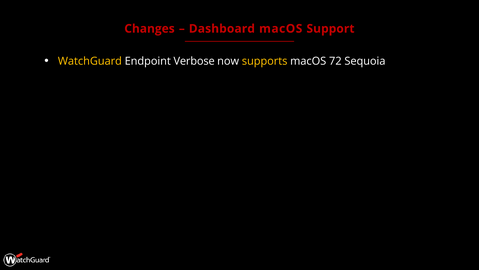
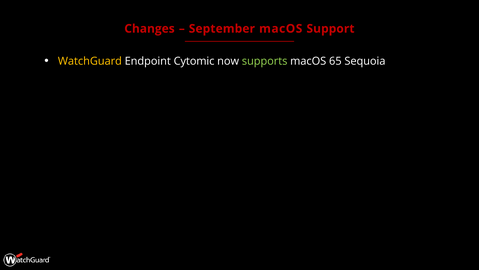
Dashboard: Dashboard -> September (222, 29)
Verbose: Verbose -> Cytomic (194, 61)
supports colour: yellow -> light green (265, 61)
72: 72 -> 65 (335, 61)
